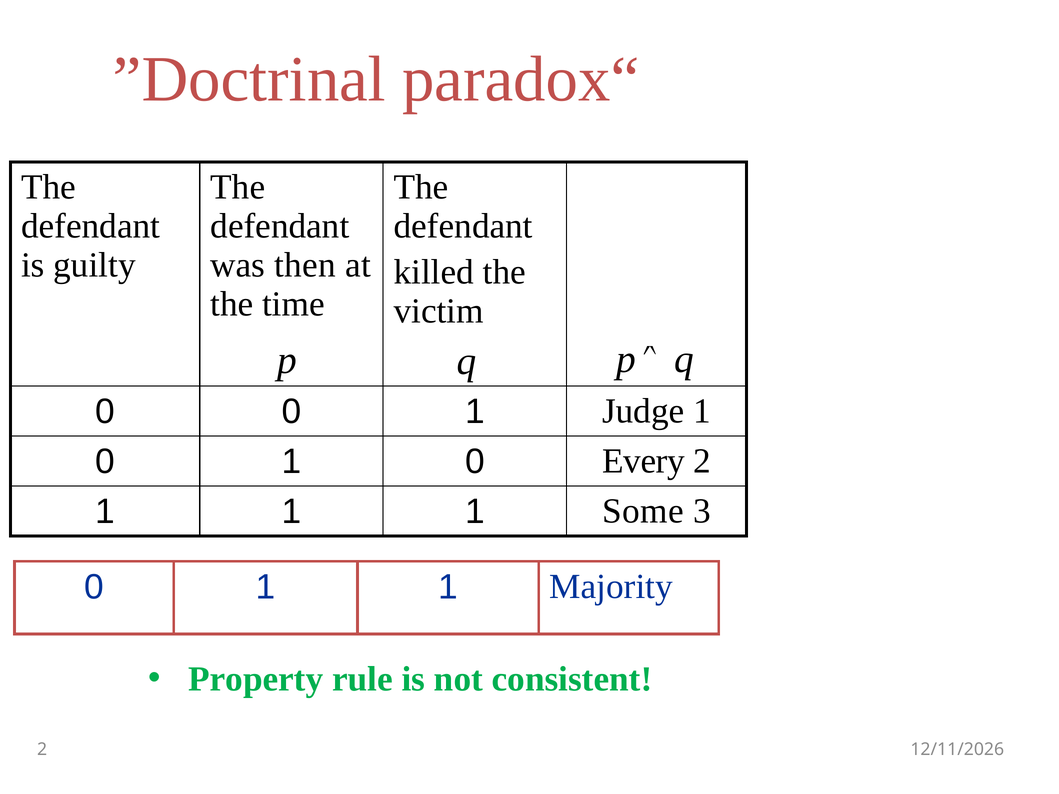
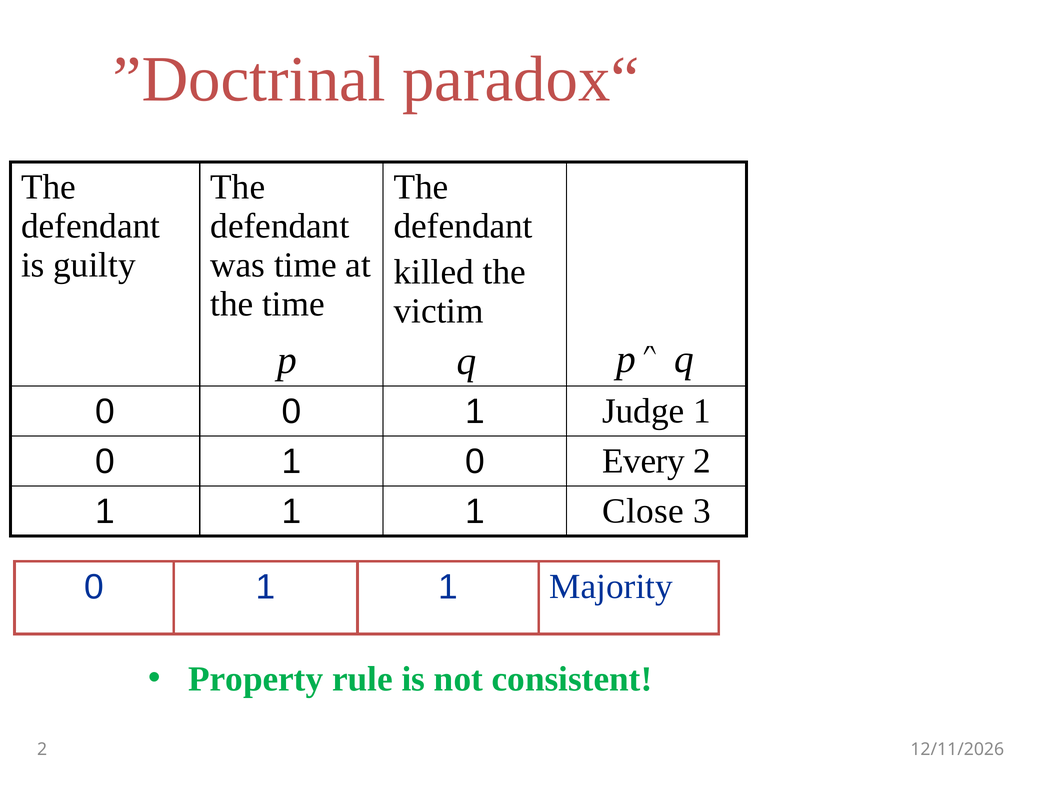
was then: then -> time (305, 265)
Some: Some -> Close (643, 511)
